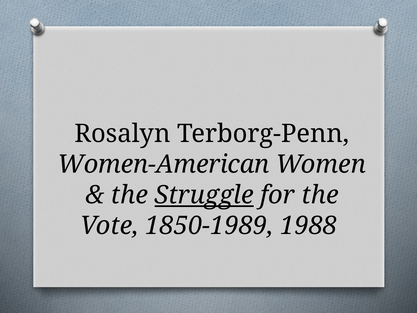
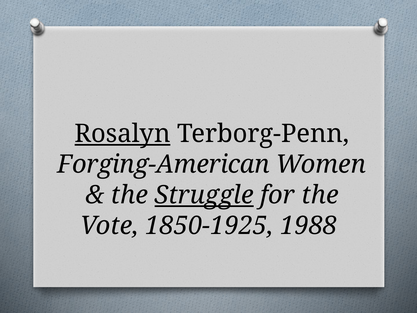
Rosalyn underline: none -> present (123, 134)
Women-American: Women-American -> Forging-American (164, 164)
1850-1989: 1850-1989 -> 1850-1925 (209, 226)
